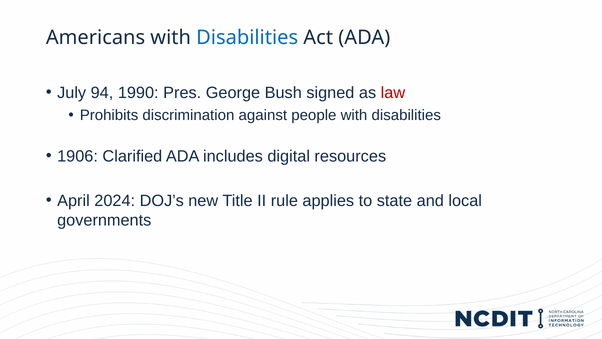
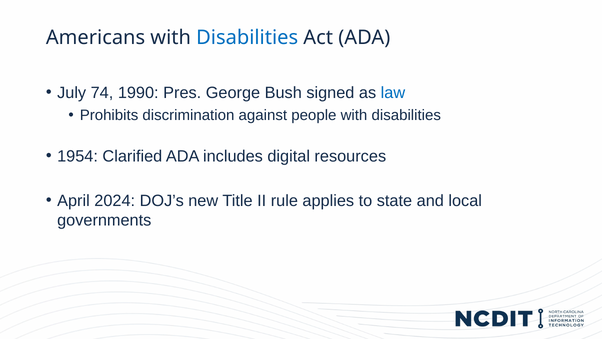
94: 94 -> 74 (102, 93)
law colour: red -> blue (393, 93)
1906: 1906 -> 1954 (78, 156)
